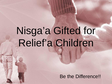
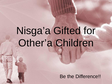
Relief’a: Relief’a -> Other’a (35, 43)
